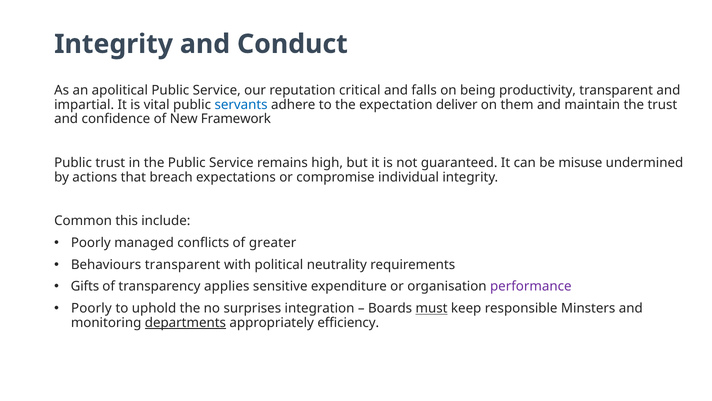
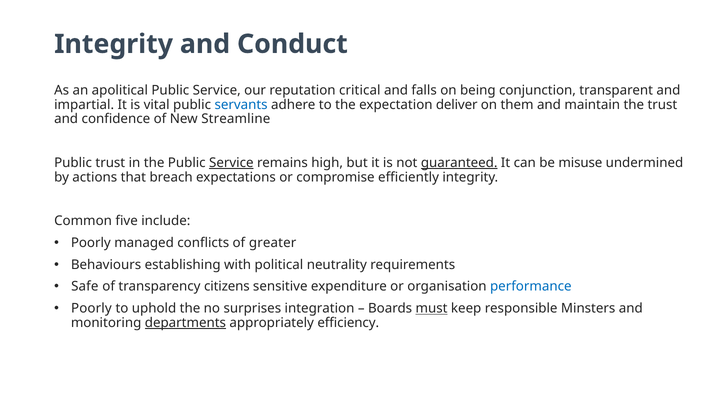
productivity: productivity -> conjunction (537, 90)
Framework: Framework -> Streamline (236, 119)
Service underline: none -> present (231, 163)
guaranteed underline: none -> present (459, 163)
individual: individual -> efficiently (409, 177)
this: this -> five (127, 221)
Behaviours transparent: transparent -> establishing (183, 264)
Gifts: Gifts -> Safe (85, 286)
applies: applies -> citizens (227, 286)
performance colour: purple -> blue (531, 286)
